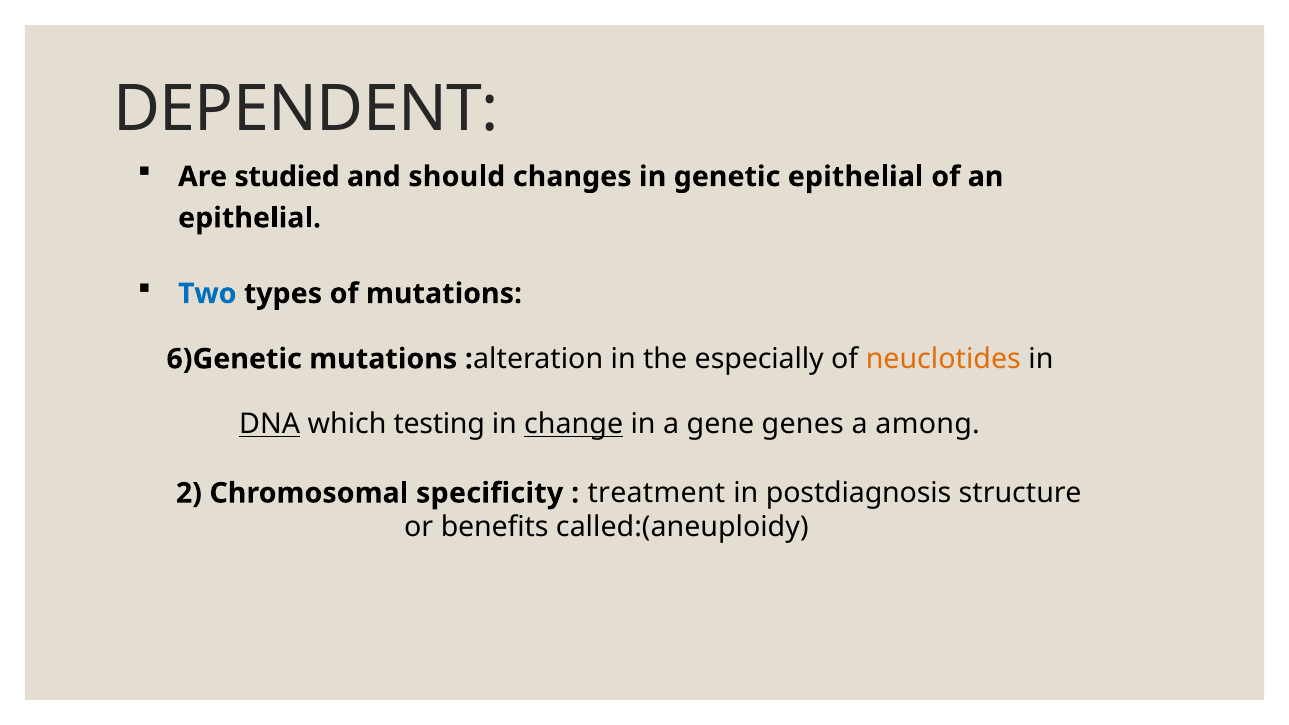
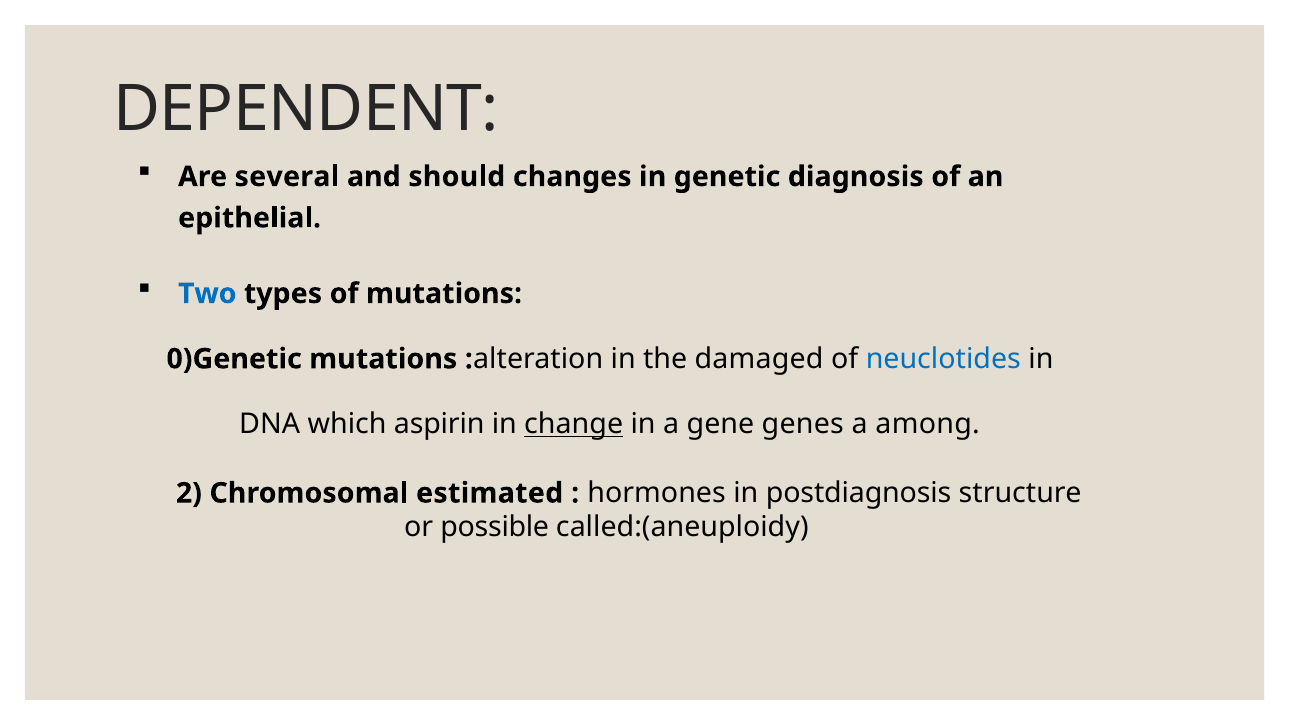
studied: studied -> several (287, 177)
genetic epithelial: epithelial -> diagnosis (856, 177)
6)Genetic: 6)Genetic -> 0)Genetic (234, 359)
especially: especially -> damaged (759, 359)
neuclotides colour: orange -> blue (943, 359)
DNA underline: present -> none (270, 424)
testing: testing -> aspirin (439, 424)
specificity: specificity -> estimated (490, 493)
treatment: treatment -> hormones (657, 493)
benefits: benefits -> possible (495, 528)
